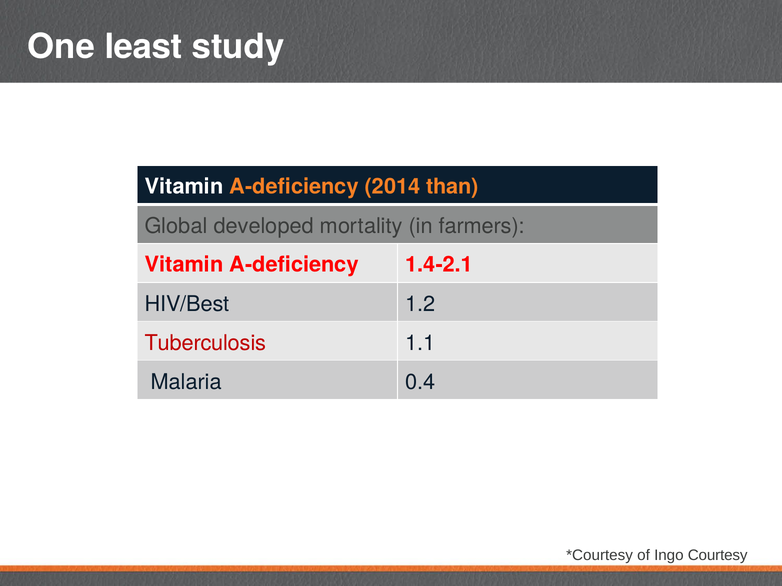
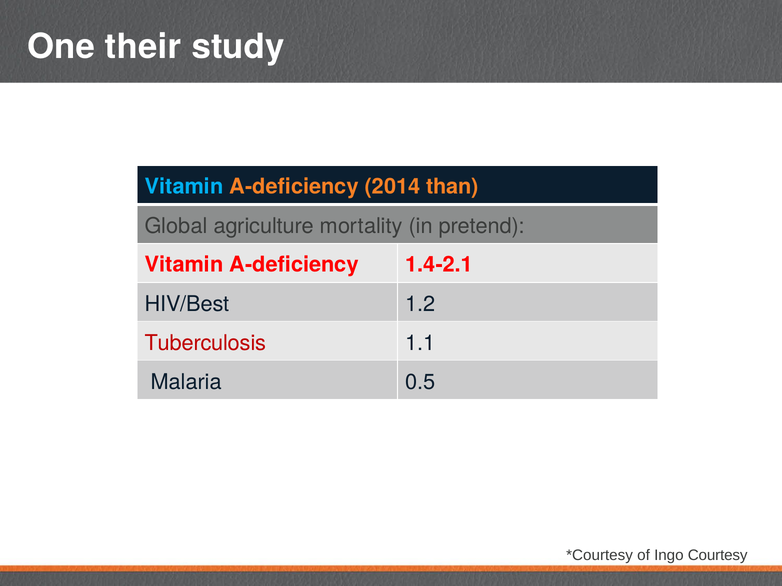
least: least -> their (143, 47)
Vitamin colour: white -> light blue (184, 187)
developed: developed -> agriculture (264, 226)
farmers: farmers -> pretend (482, 226)
0.4: 0.4 -> 0.5 (420, 382)
